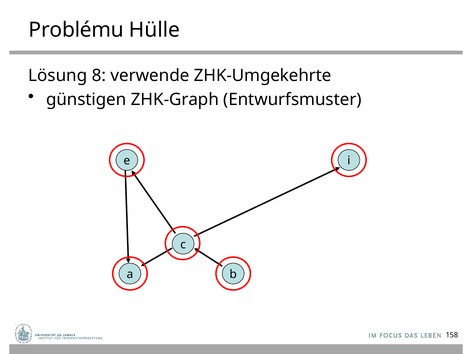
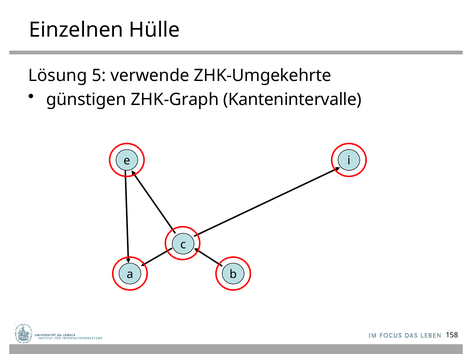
Problému: Problému -> Einzelnen (76, 30)
8: 8 -> 5 (99, 76)
Entwurfsmuster: Entwurfsmuster -> Kantenintervalle (292, 99)
